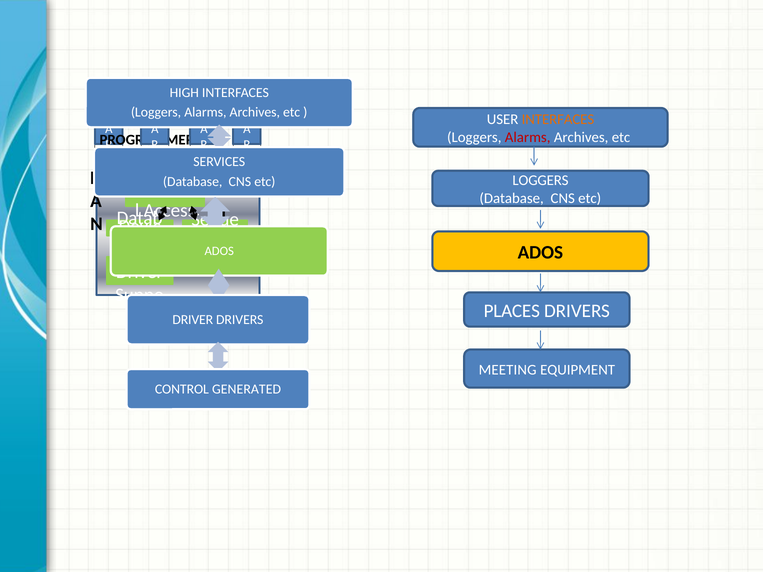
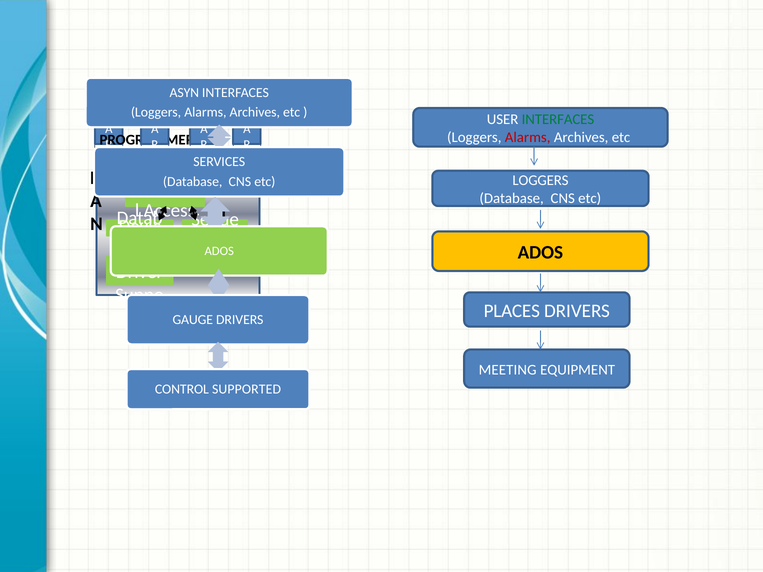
HIGH: HIGH -> ASYN (184, 93)
INTERFACES colour: orange -> green (558, 119)
DRIVER: DRIVER -> GAUGE (193, 320)
GENERATED: GENERATED -> SUPPORTED (247, 389)
